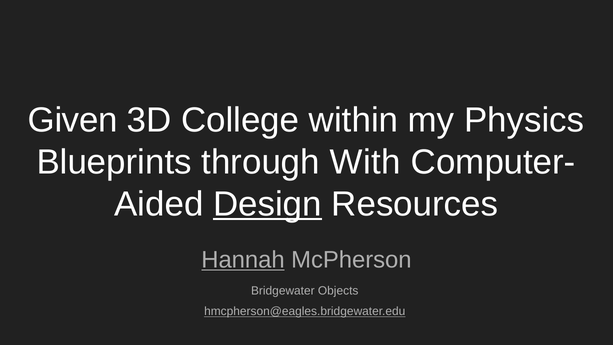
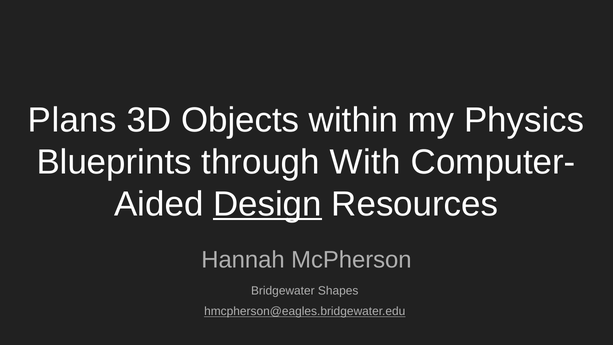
Given: Given -> Plans (72, 120)
College: College -> Objects (240, 120)
Hannah underline: present -> none (243, 260)
Objects: Objects -> Shapes (338, 291)
